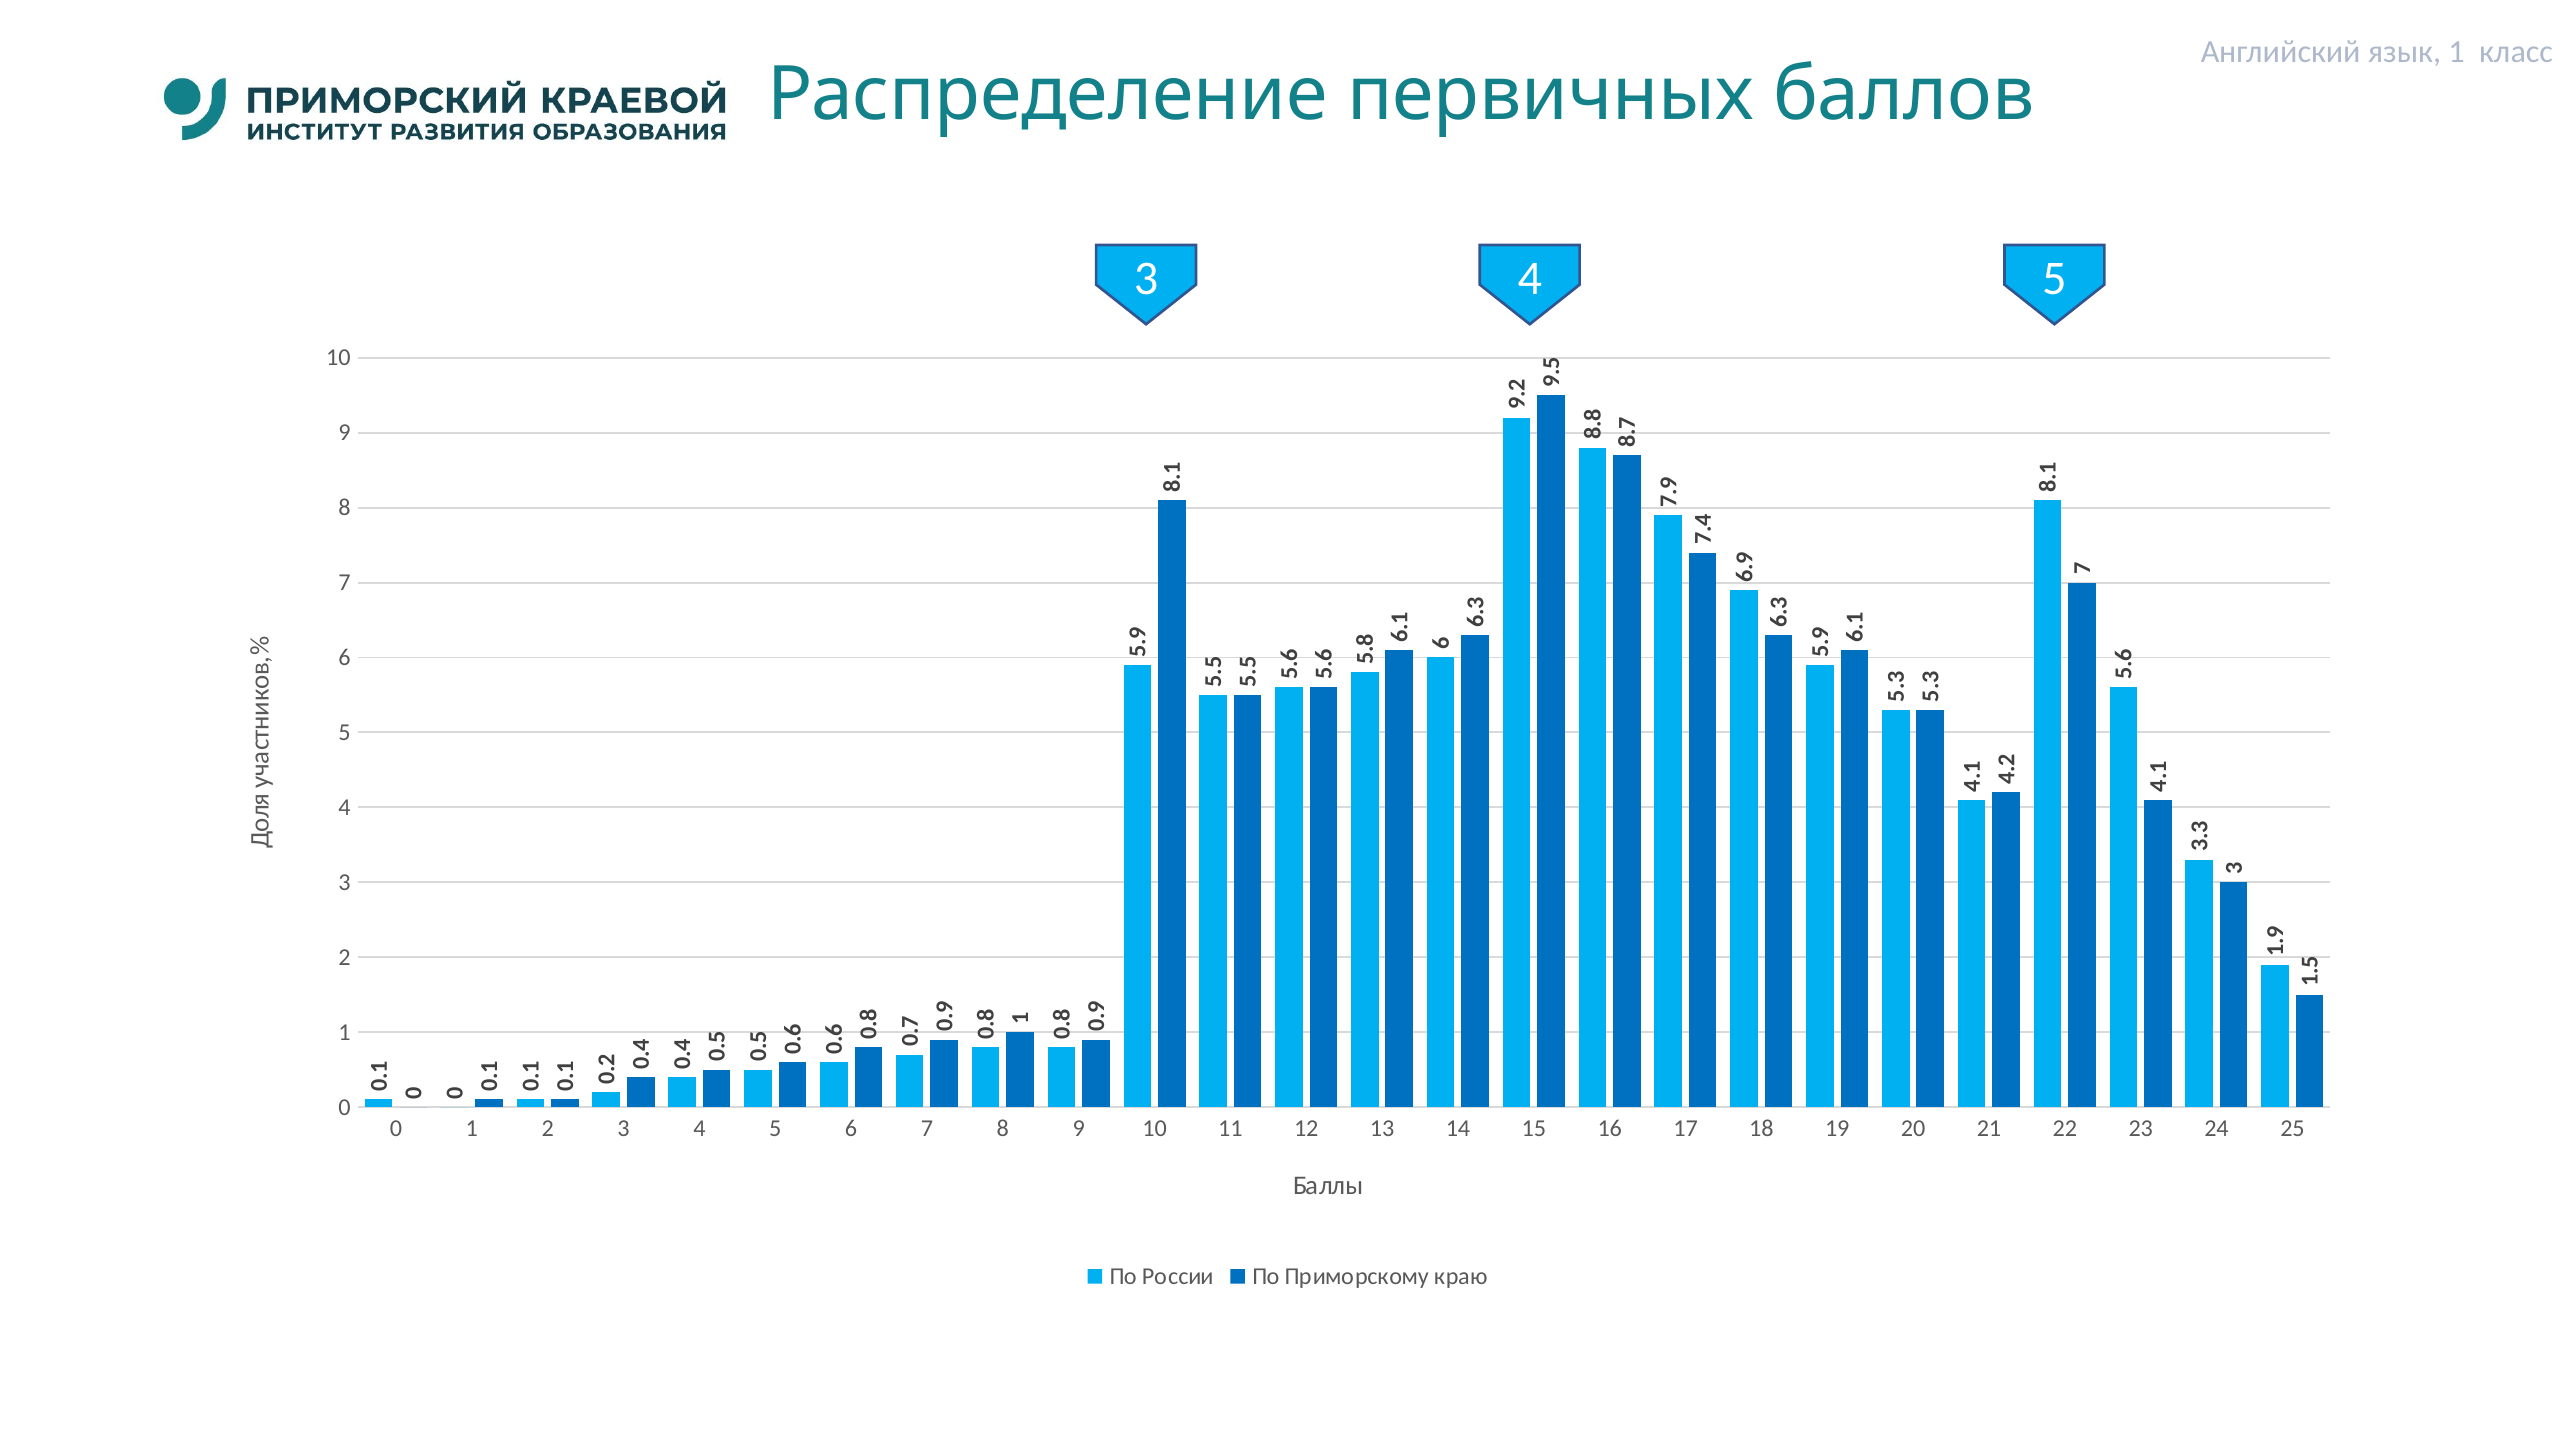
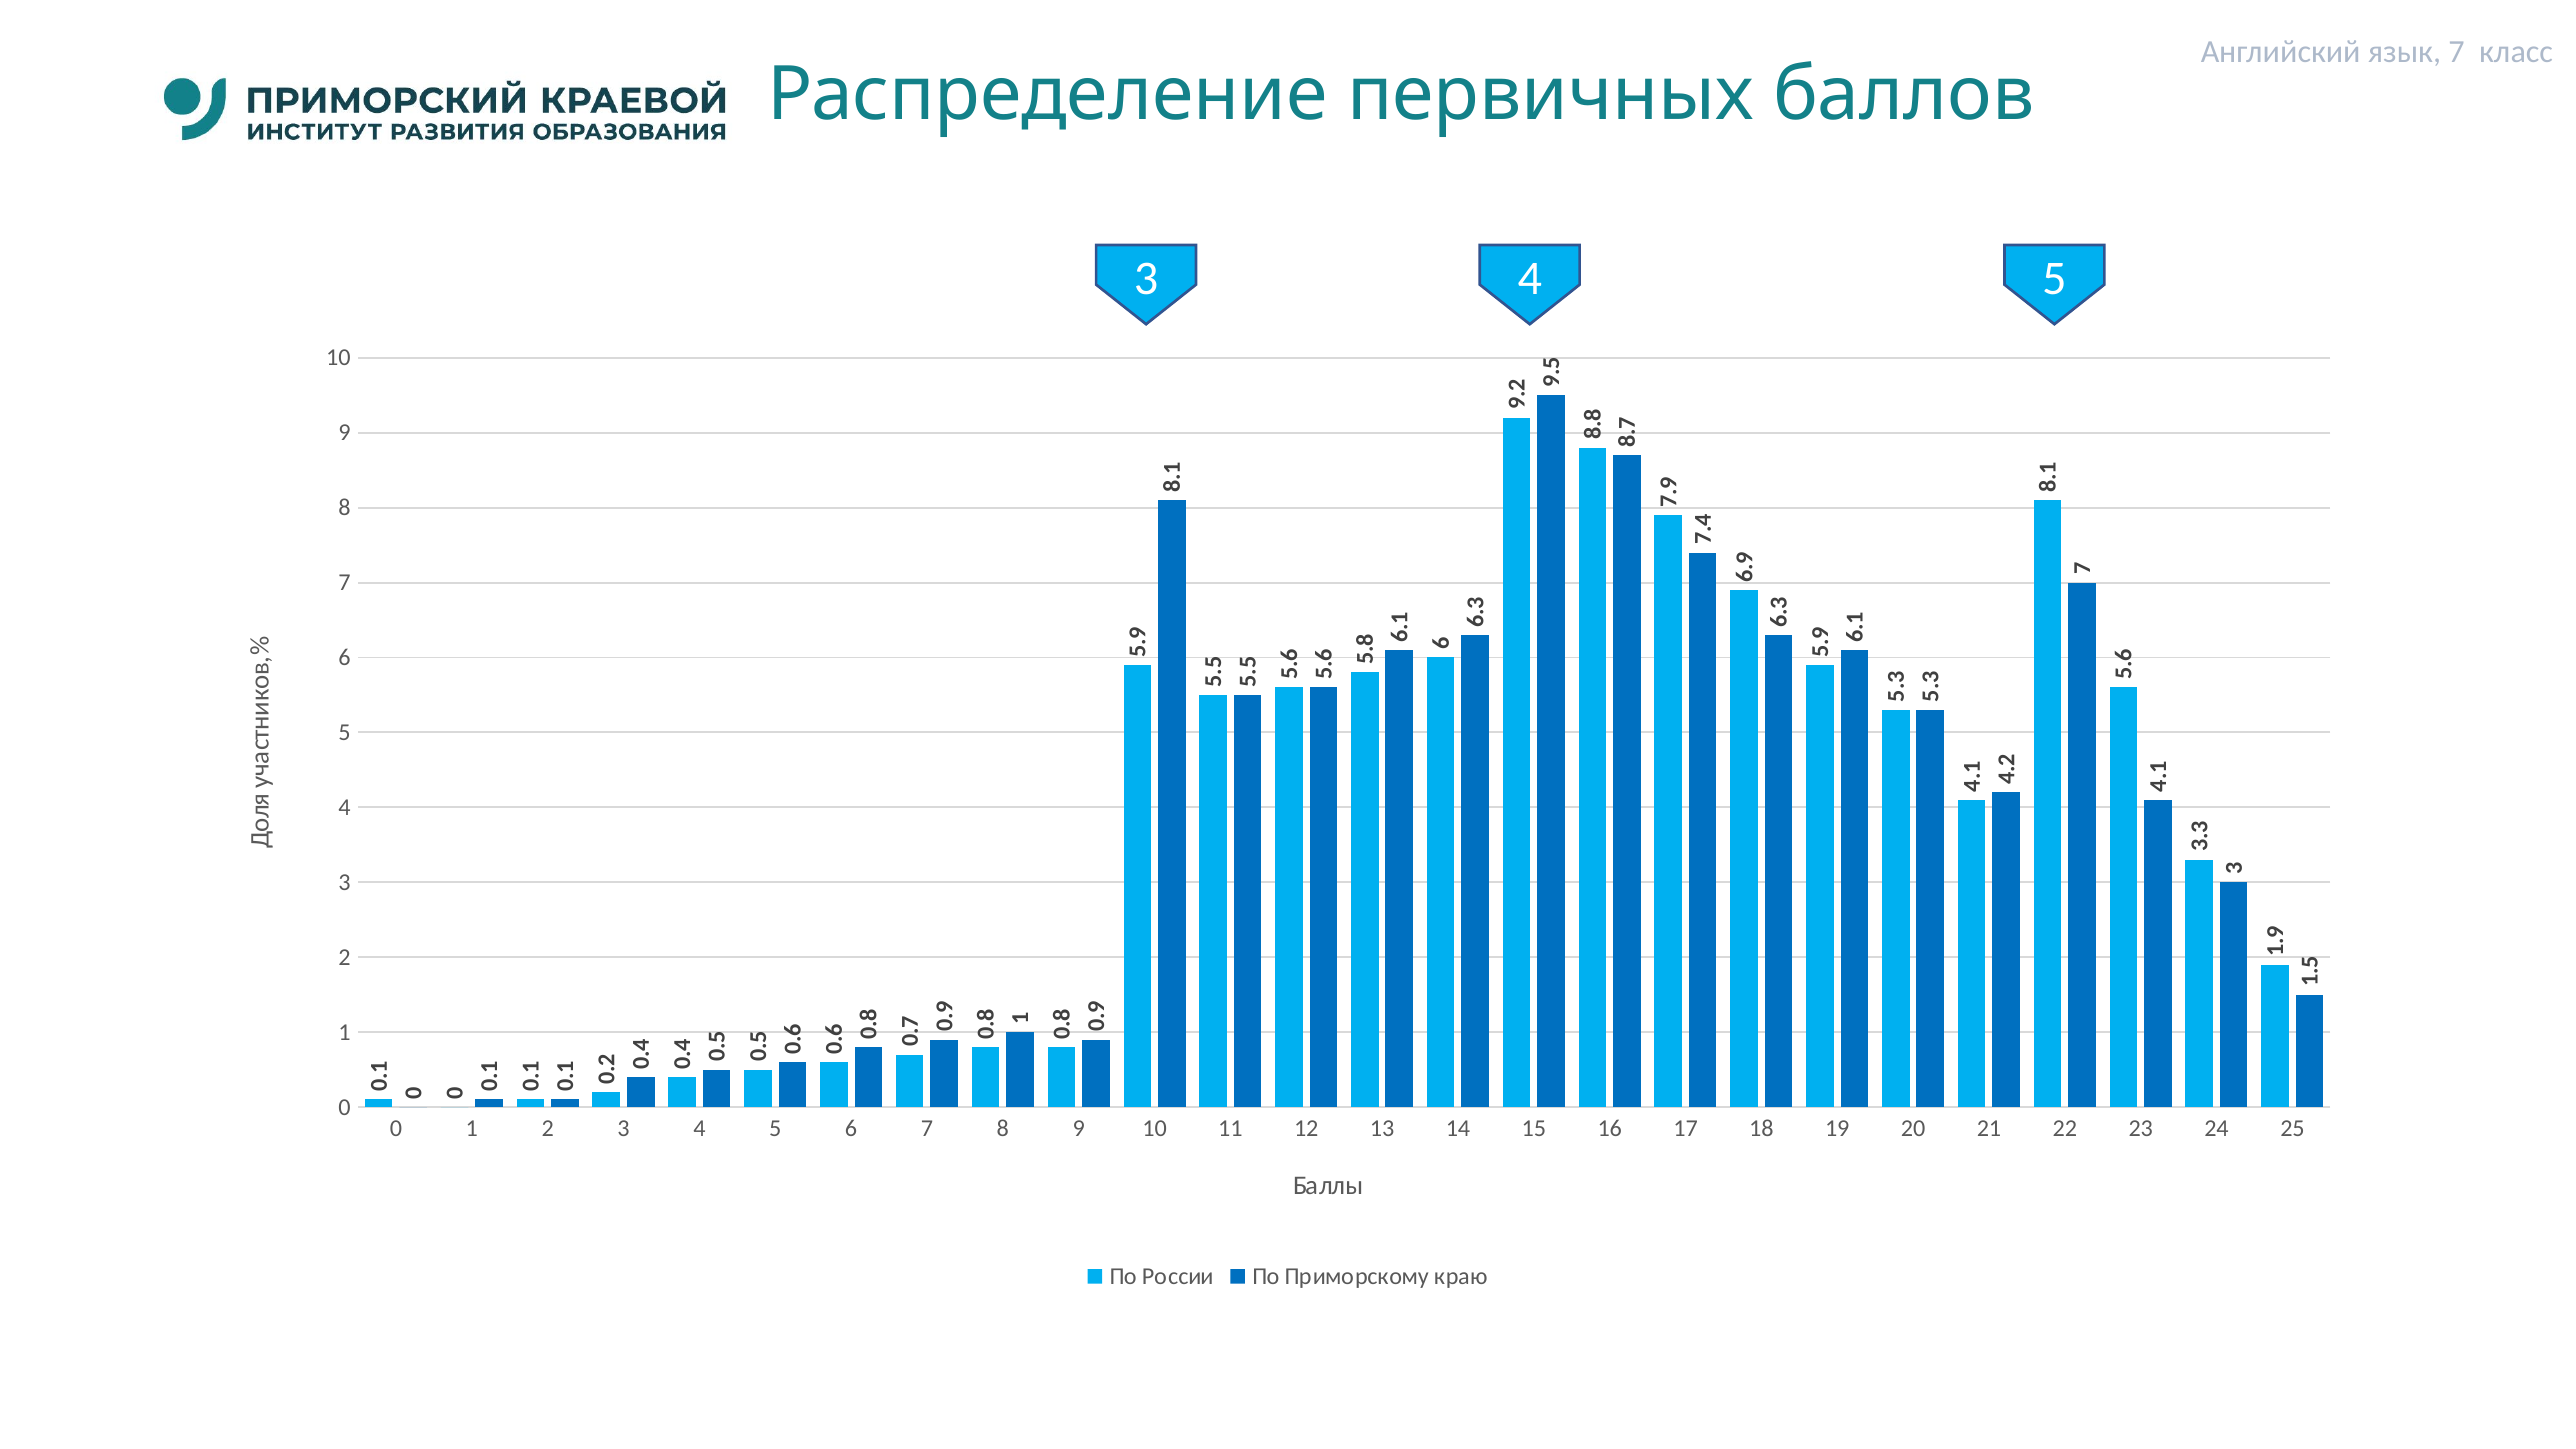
язык 1: 1 -> 7 (2456, 52)
